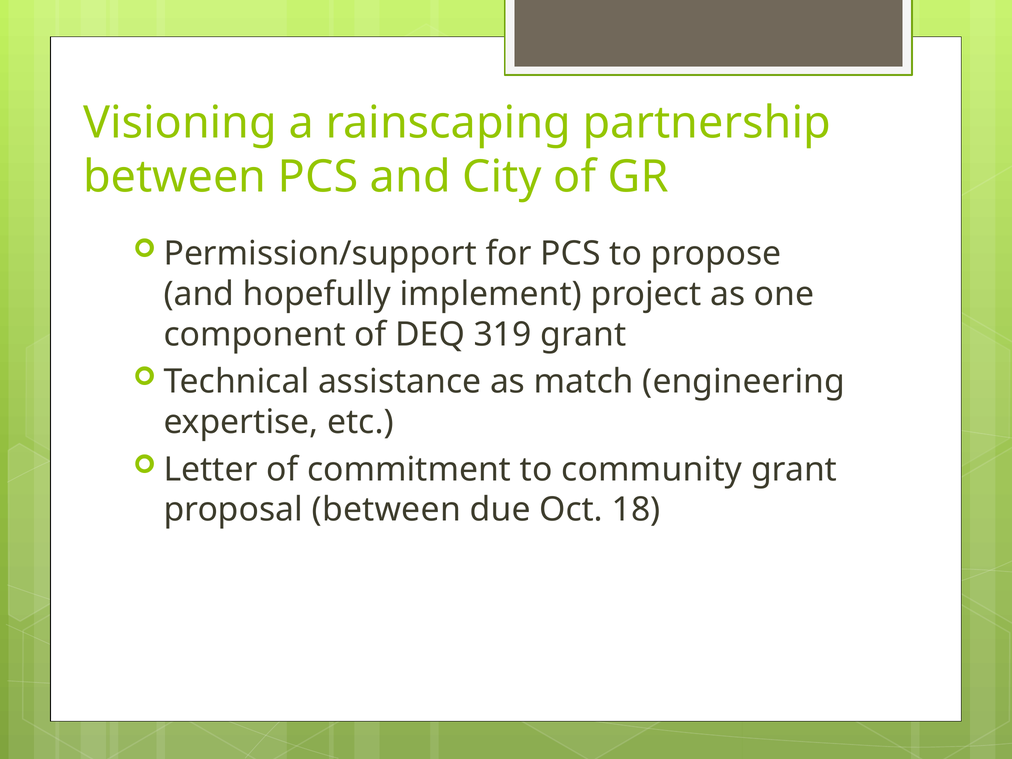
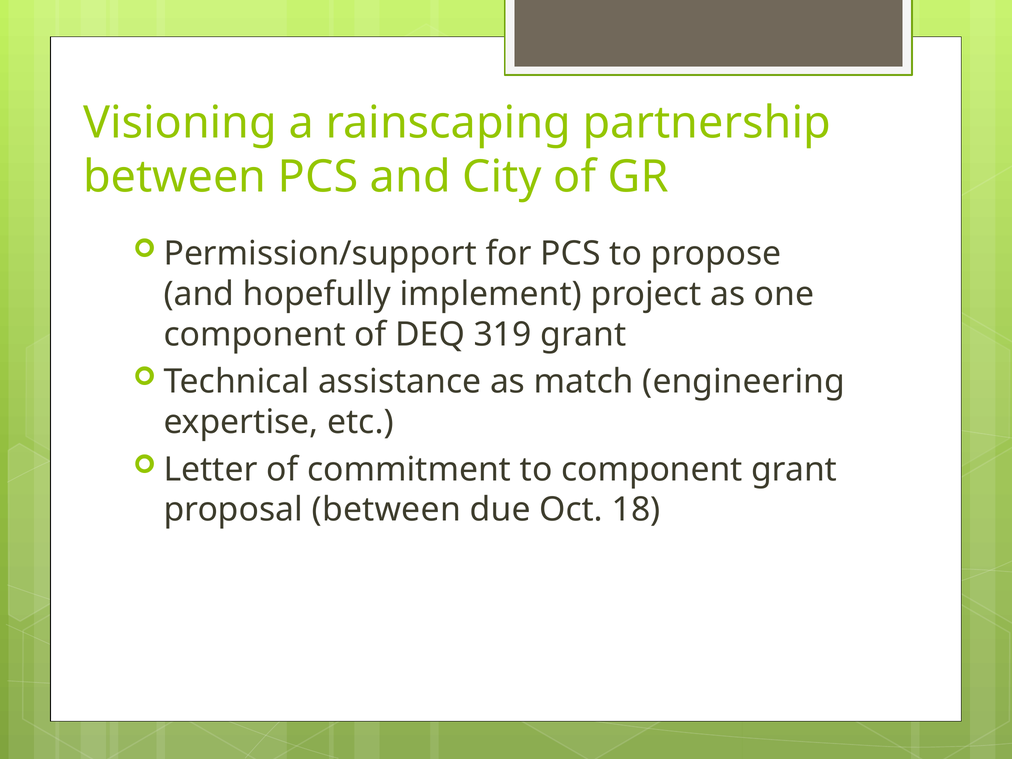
to community: community -> component (652, 469)
